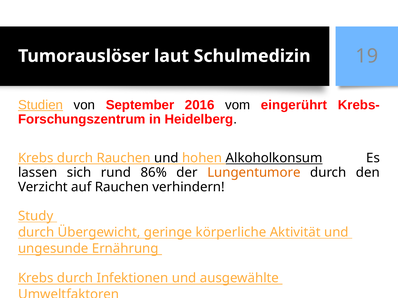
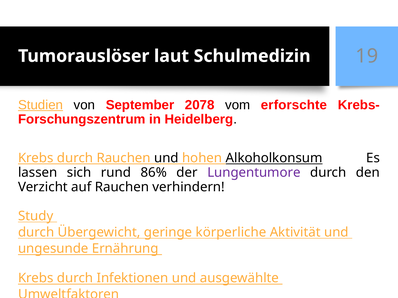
2016: 2016 -> 2078 (200, 105)
eingerührt: eingerührt -> erforschte (294, 105)
Lungentumore colour: orange -> purple (254, 173)
